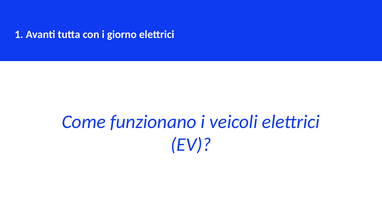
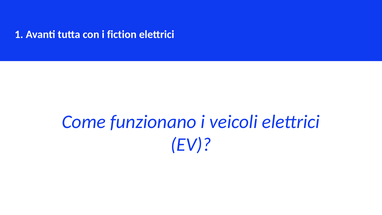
giorno: giorno -> fiction (122, 34)
